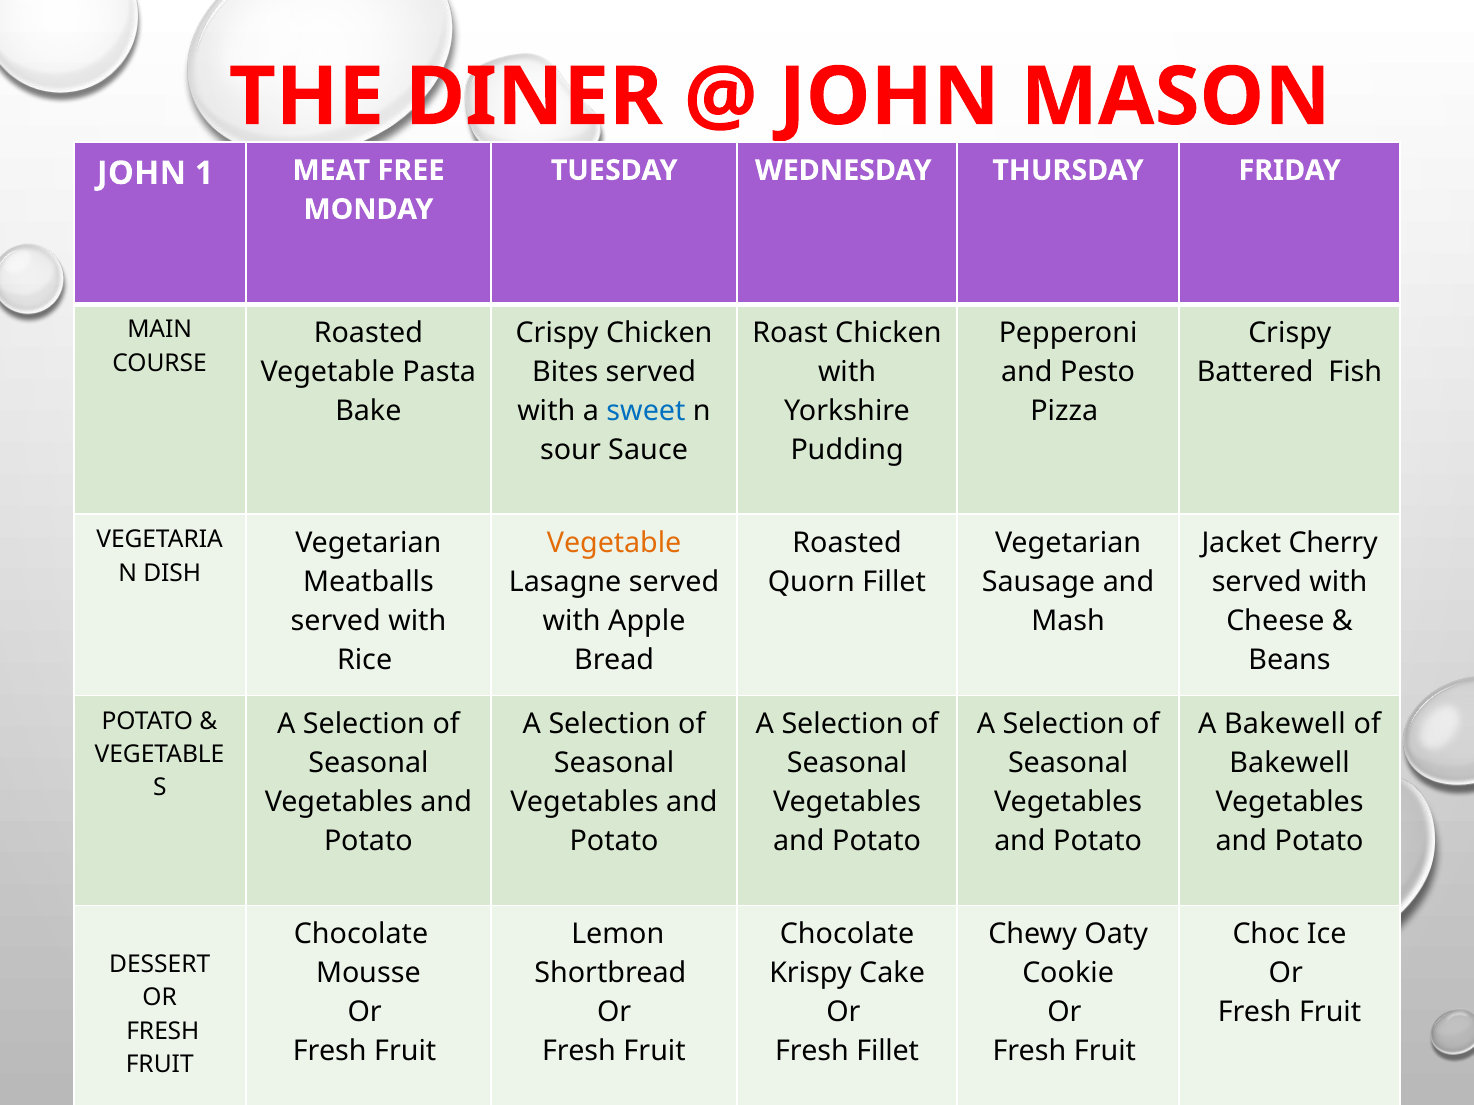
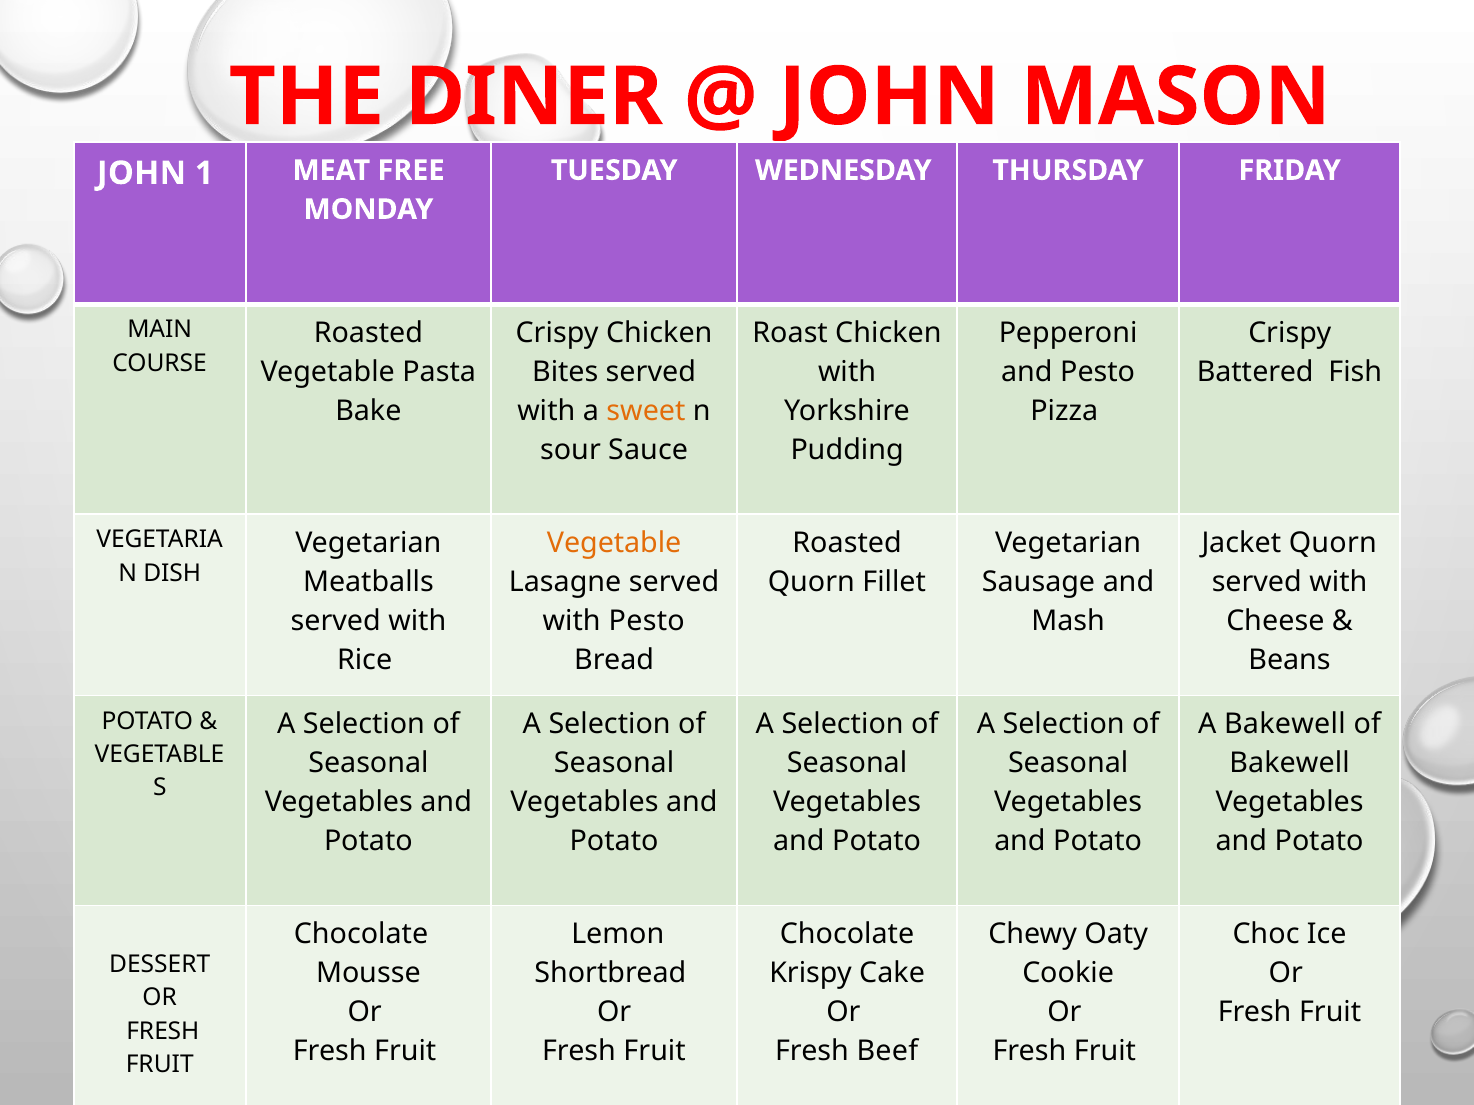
sweet colour: blue -> orange (646, 411)
Jacket Cherry: Cherry -> Quorn (1333, 543)
with Apple: Apple -> Pesto (647, 621)
Fresh Fillet: Fillet -> Beef (887, 1052)
